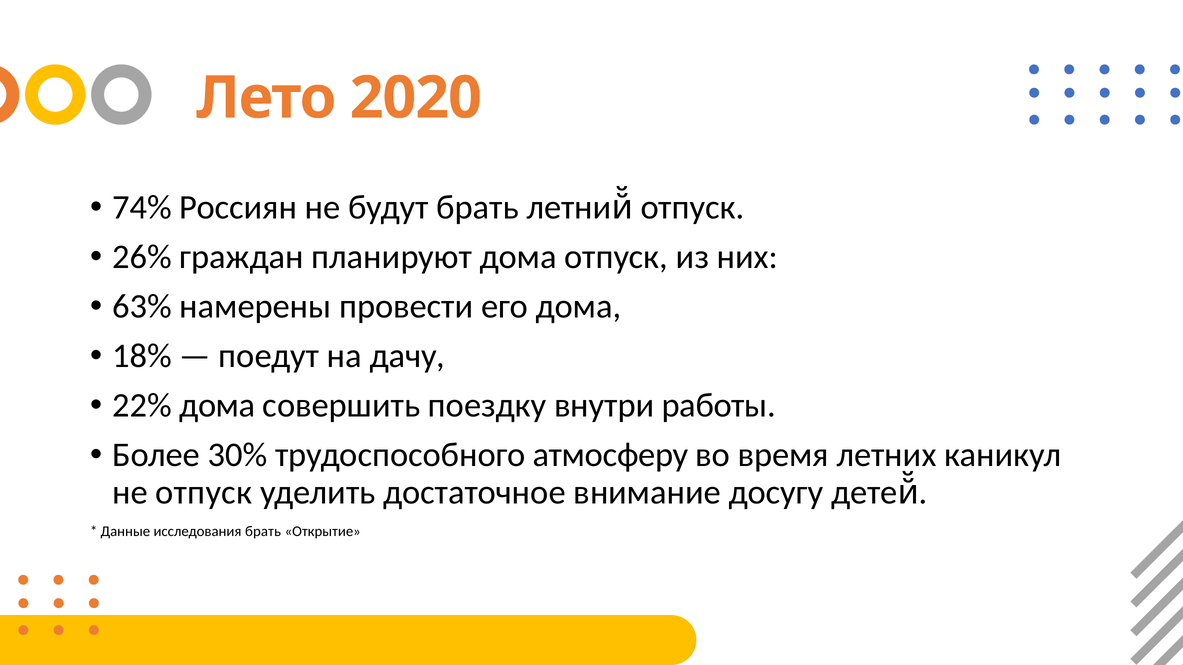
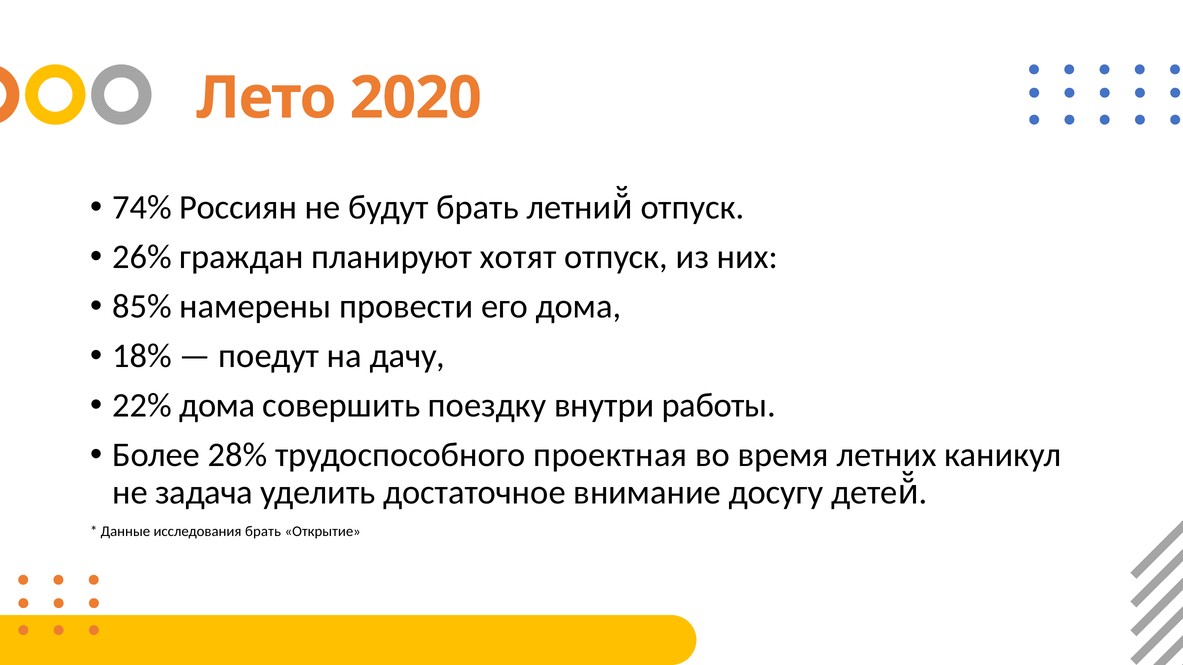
планируют дома: дома -> хотят (518, 257)
63%: 63% -> 85% (142, 307)
30%: 30% -> 28% (238, 455)
атмосферу: атмосферу -> проектная (610, 455)
не отпуск: отпуск -> задача (204, 492)
